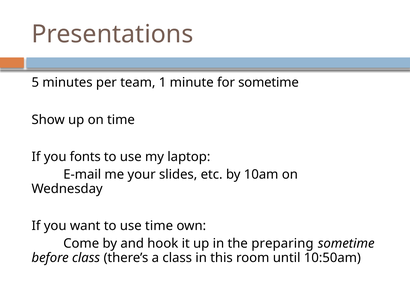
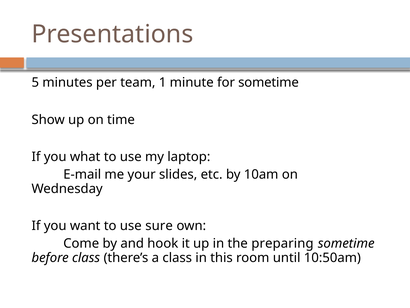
fonts: fonts -> what (85, 157)
use time: time -> sure (159, 225)
